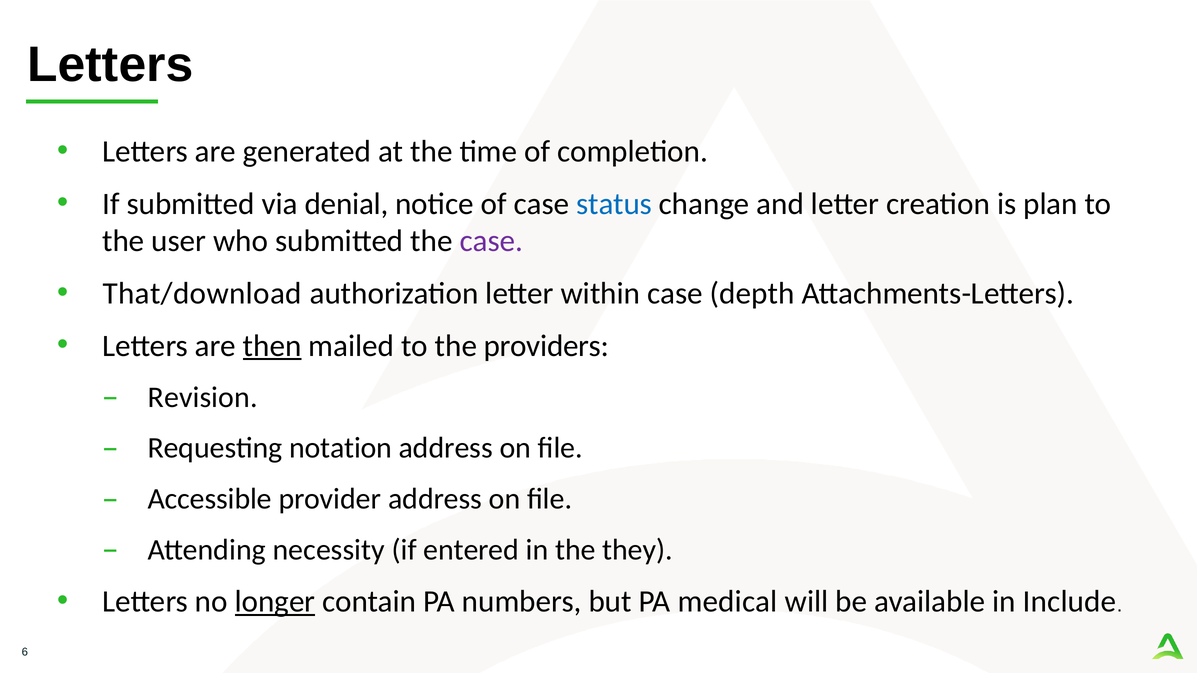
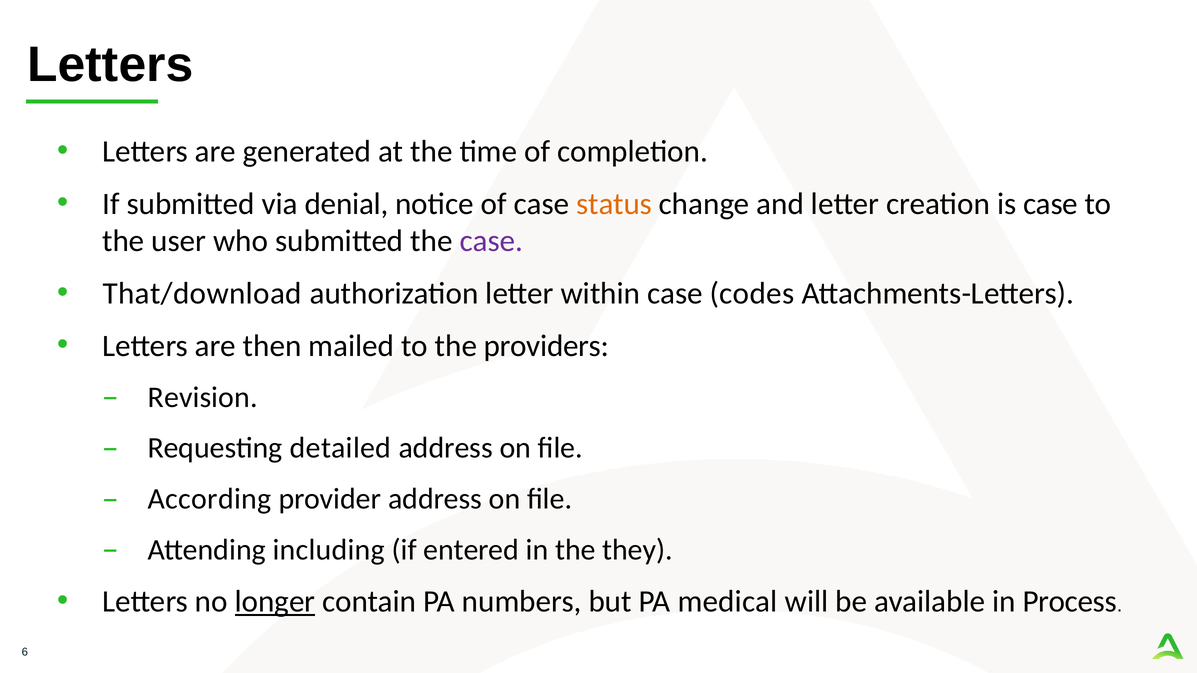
status colour: blue -> orange (614, 204)
is plan: plan -> case (1051, 204)
depth: depth -> codes (752, 294)
then underline: present -> none (272, 346)
notation: notation -> detailed (341, 448)
Accessible: Accessible -> According (210, 499)
necessity: necessity -> including (329, 550)
Include: Include -> Process (1070, 602)
